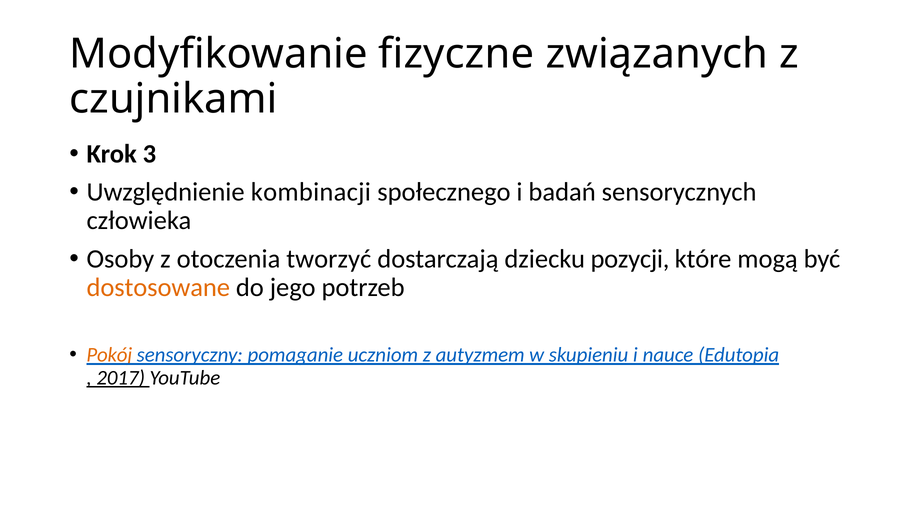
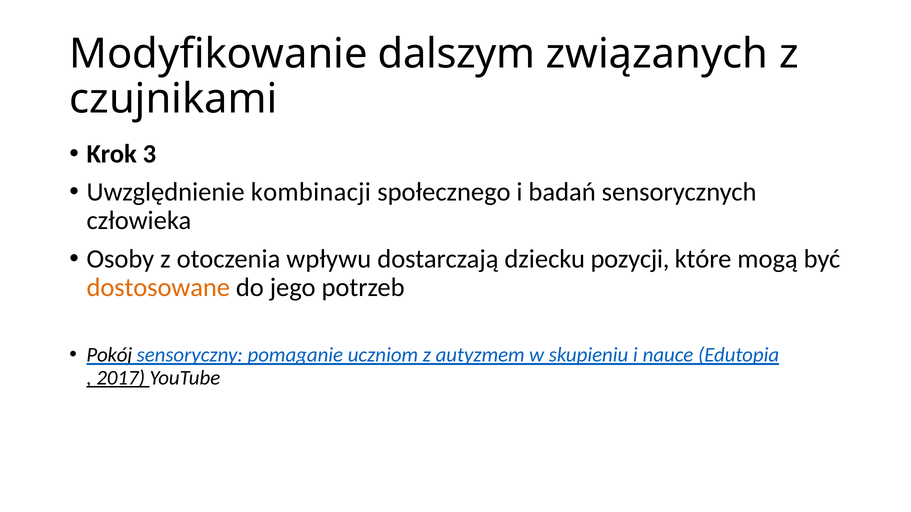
fizyczne: fizyczne -> dalszym (457, 54)
tworzyć: tworzyć -> wpływu (329, 259)
Pokój colour: orange -> black (109, 355)
